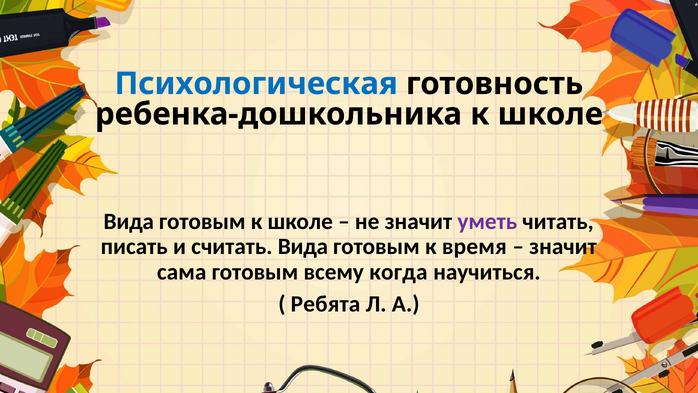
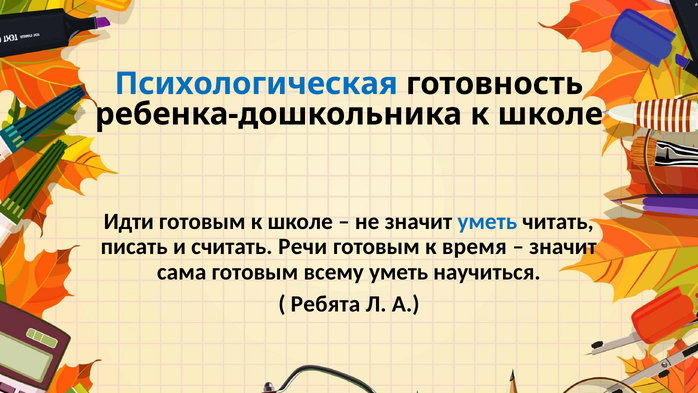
Вида: Вида -> Идти (129, 221)
уметь colour: purple -> blue (487, 221)
считать Вида: Вида -> Речи (303, 246)
всему когда: когда -> уметь (399, 272)
